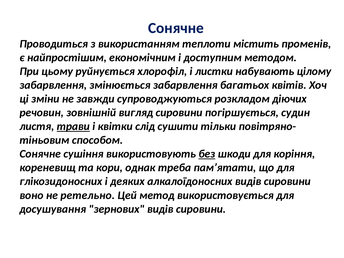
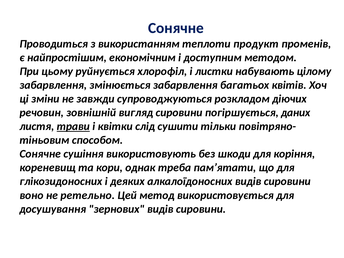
містить: містить -> продукт (256, 44)
судин: судин -> даних (296, 113)
без underline: present -> none (207, 154)
